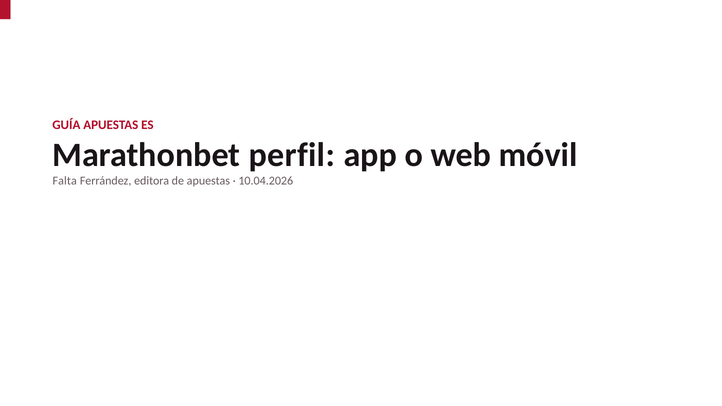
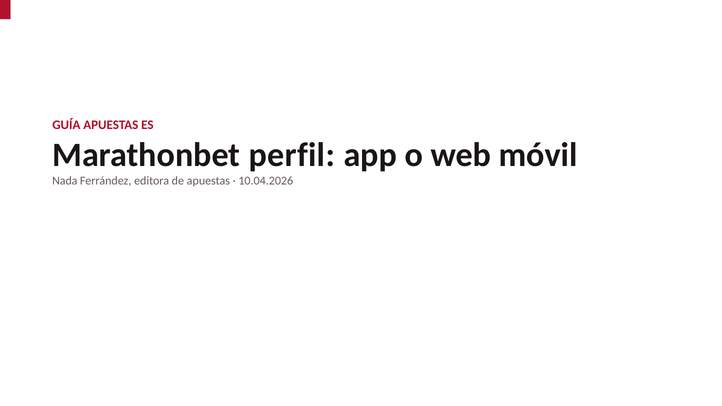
Falta: Falta -> Nada (65, 181)
